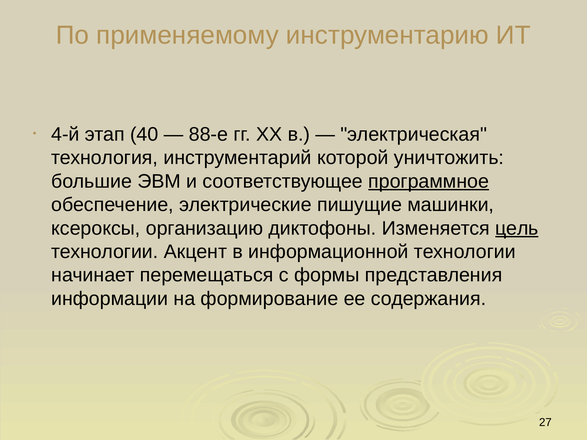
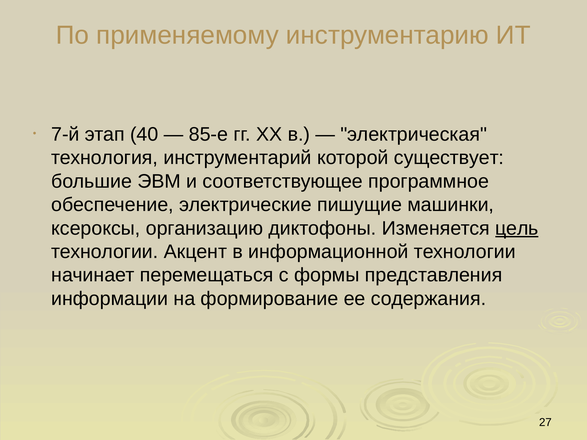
4-й: 4-й -> 7-й (65, 134)
88-е: 88-е -> 85-е (208, 134)
уничтожить: уничтожить -> существует (449, 158)
программное underline: present -> none (429, 181)
